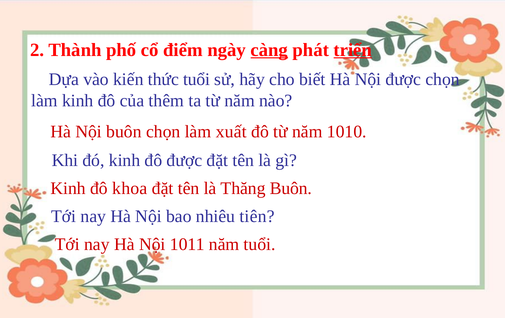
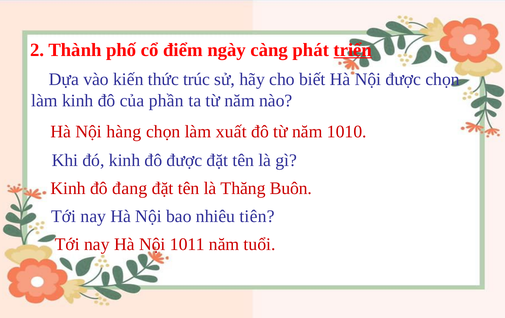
càng underline: present -> none (269, 50)
thức tuổi: tuổi -> trúc (197, 79)
thêm: thêm -> phần (166, 101)
Nội buôn: buôn -> hàng (124, 132)
khoa: khoa -> đang (130, 188)
